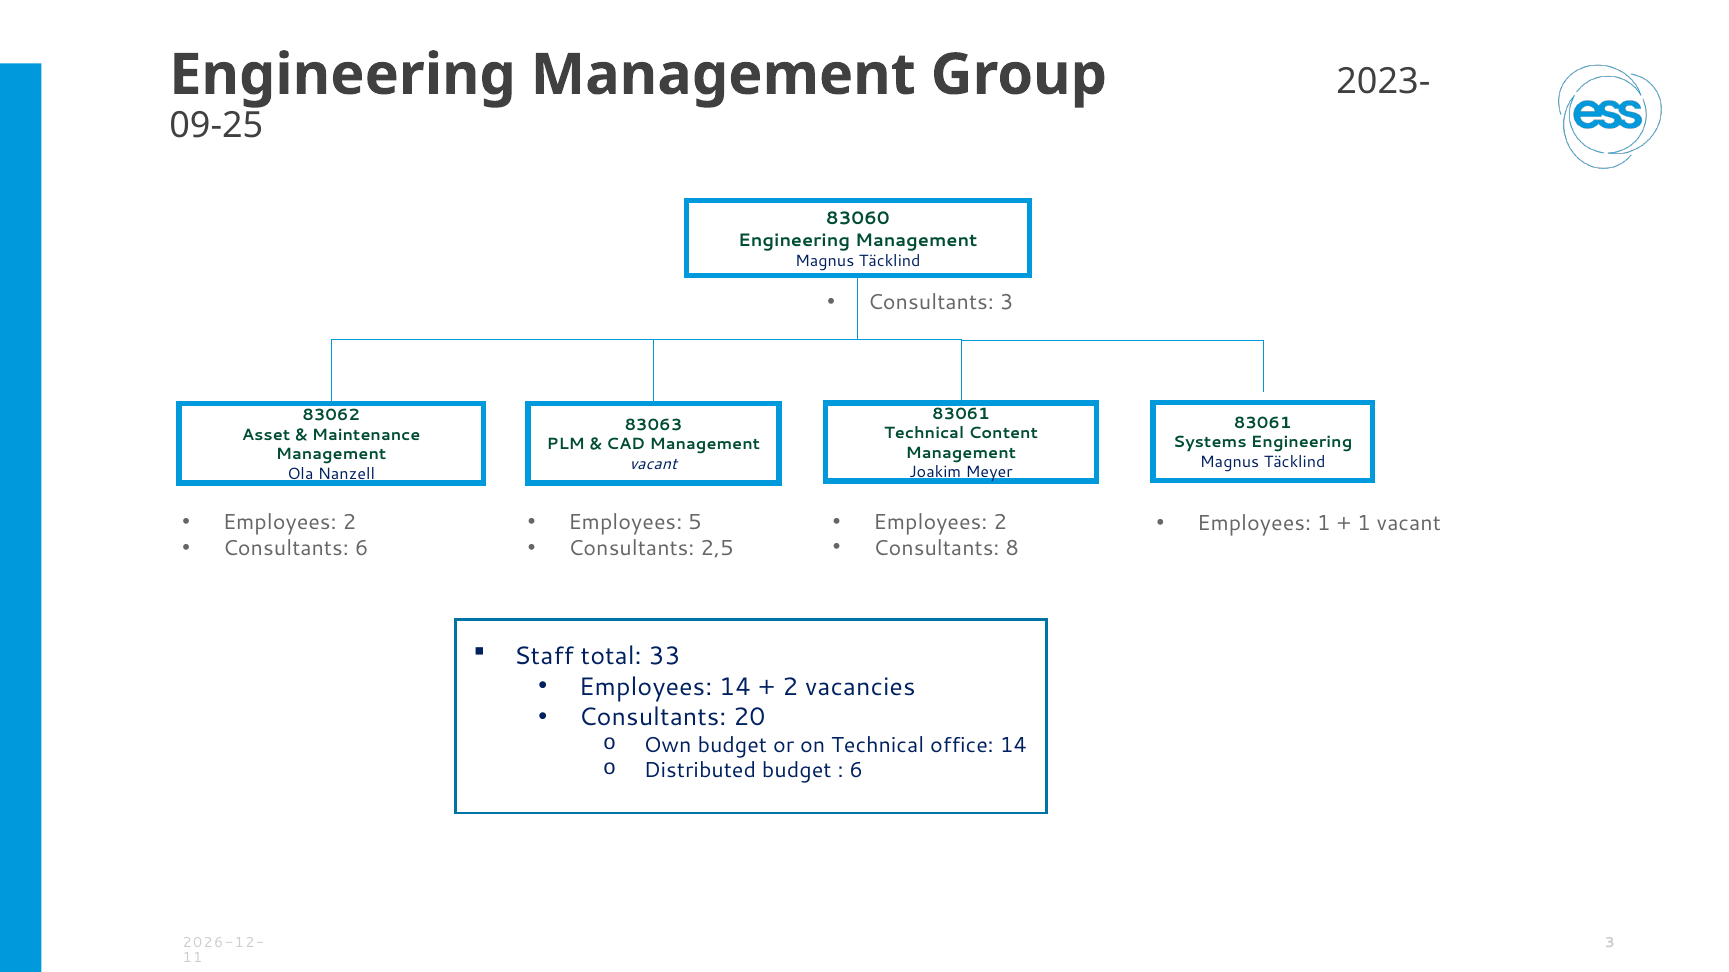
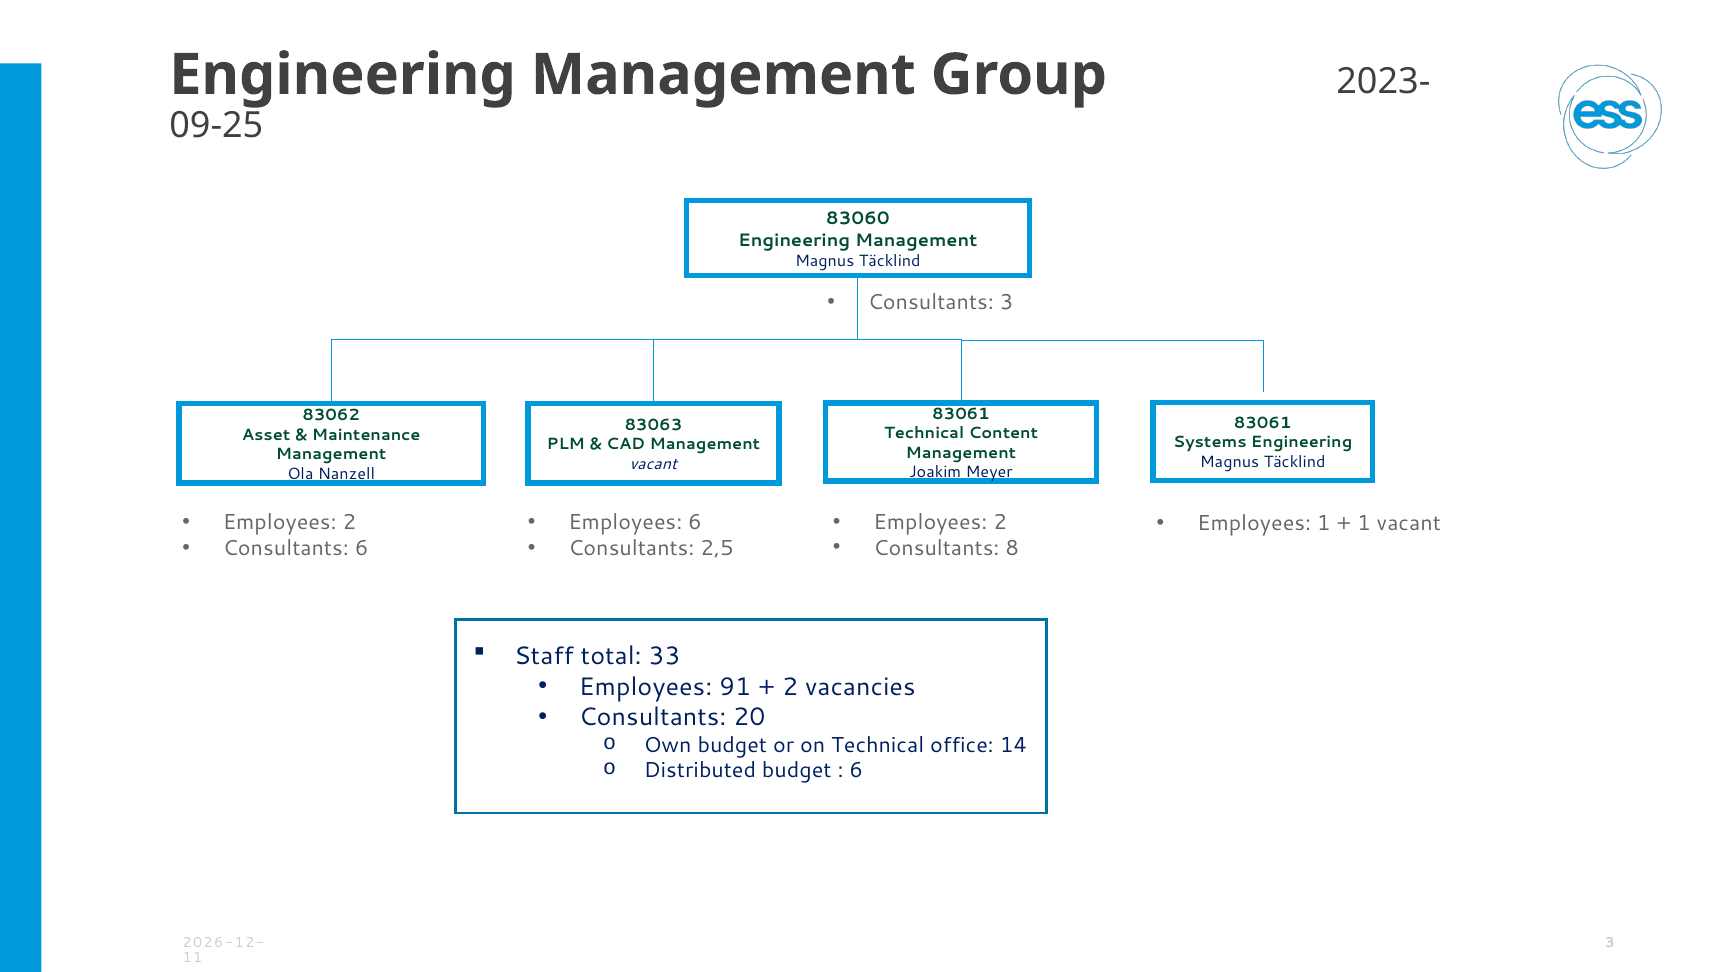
Employees 5: 5 -> 6 (695, 523)
Employees 14: 14 -> 91 (735, 687)
